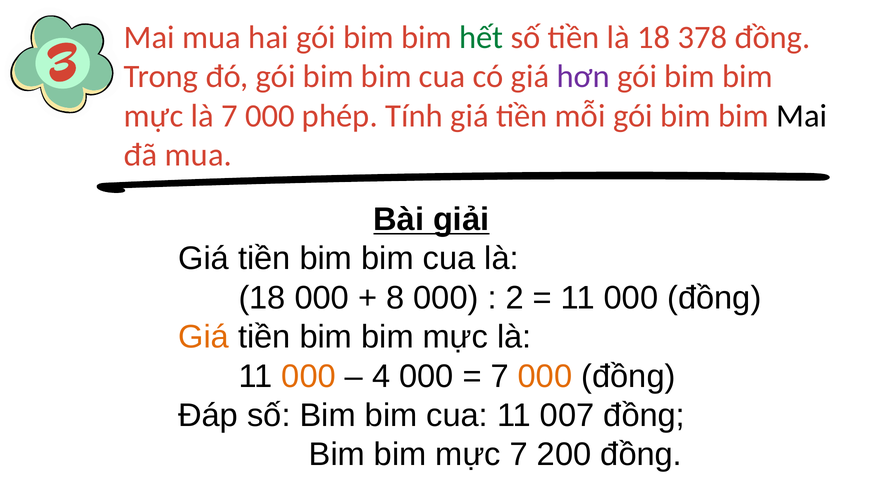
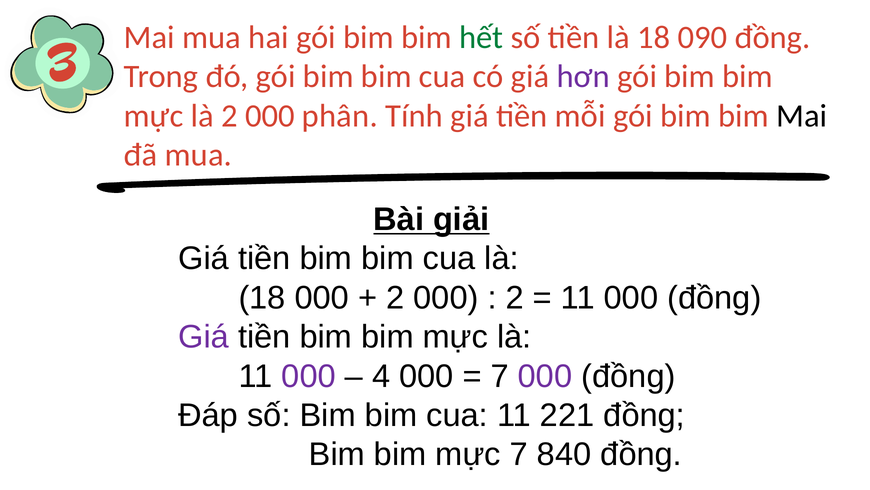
378: 378 -> 090 (702, 37)
là 7: 7 -> 2 (229, 116)
phép: phép -> phân (340, 116)
8: 8 -> 2 (395, 298)
Giá colour: orange -> purple (204, 337)
000 colour: orange -> purple (309, 376)
000 colour: orange -> purple (545, 376)
007: 007 -> 221 (567, 415)
200: 200 -> 840 (564, 454)
